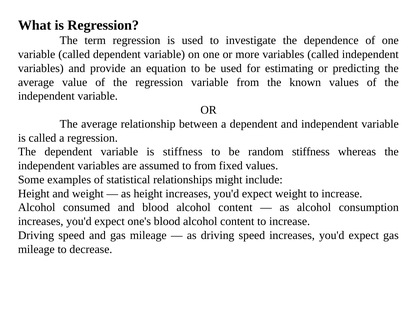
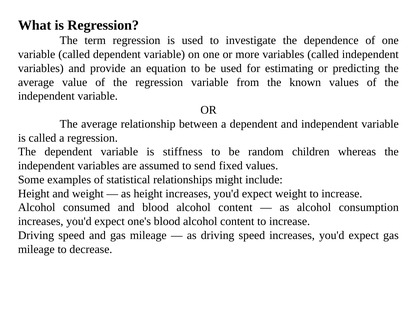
random stiffness: stiffness -> children (311, 152)
to from: from -> send (205, 166)
